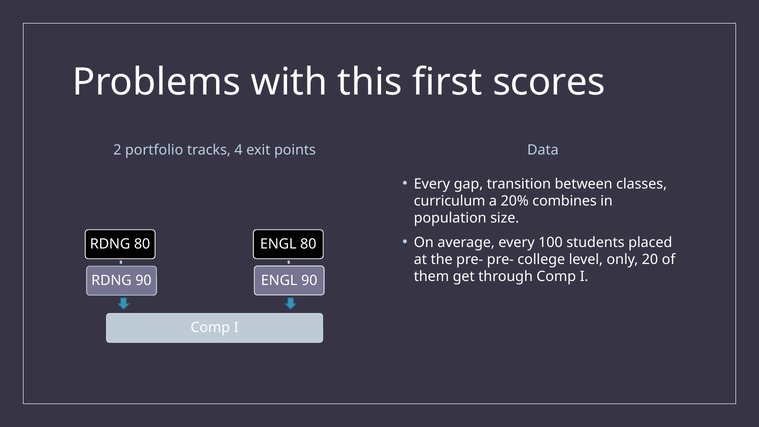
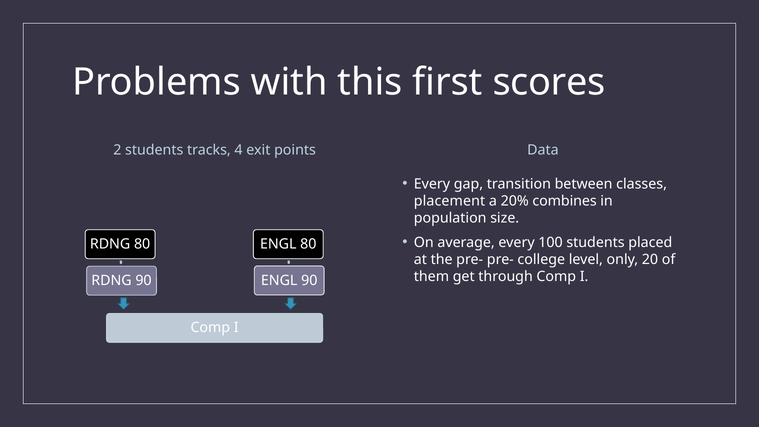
2 portfolio: portfolio -> students (154, 150)
curriculum: curriculum -> placement (450, 201)
